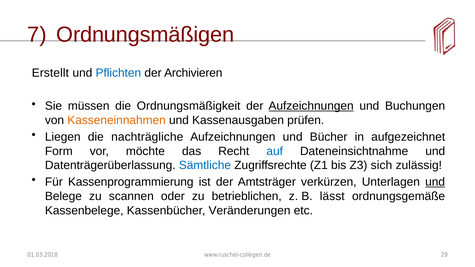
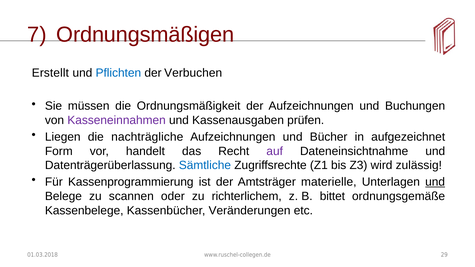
Archivieren: Archivieren -> Verbuchen (193, 73)
Aufzeichnungen underline: present -> none (311, 106)
Kasseneinnahmen colour: orange -> purple (117, 120)
möchte: möchte -> handelt (145, 151)
auf colour: blue -> purple (275, 151)
sich: sich -> wird (382, 165)
verkürzen: verkürzen -> materielle (329, 182)
betrieblichen: betrieblichen -> richterlichem (247, 196)
lässt: lässt -> bittet (332, 196)
